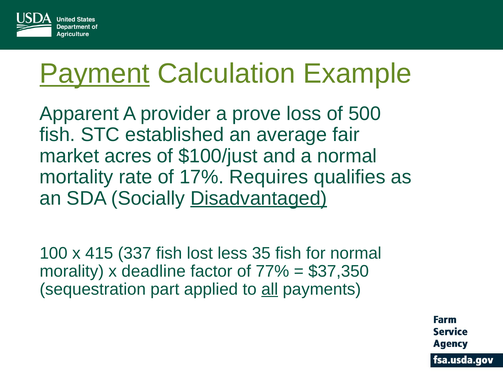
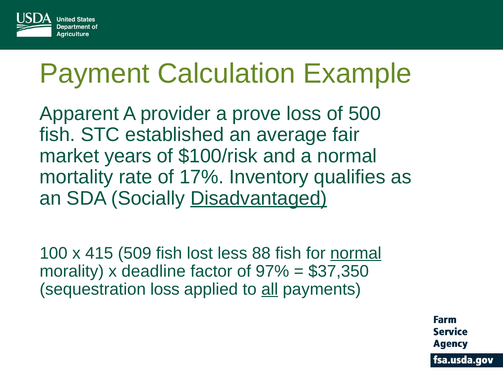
Payment underline: present -> none (95, 74)
acres: acres -> years (128, 156)
$100/just: $100/just -> $100/risk (218, 156)
Requires: Requires -> Inventory (269, 177)
337: 337 -> 509 (135, 253)
35: 35 -> 88 (261, 253)
normal underline: none -> present (356, 253)
77%: 77% -> 97% (272, 271)
sequestration part: part -> loss (165, 289)
